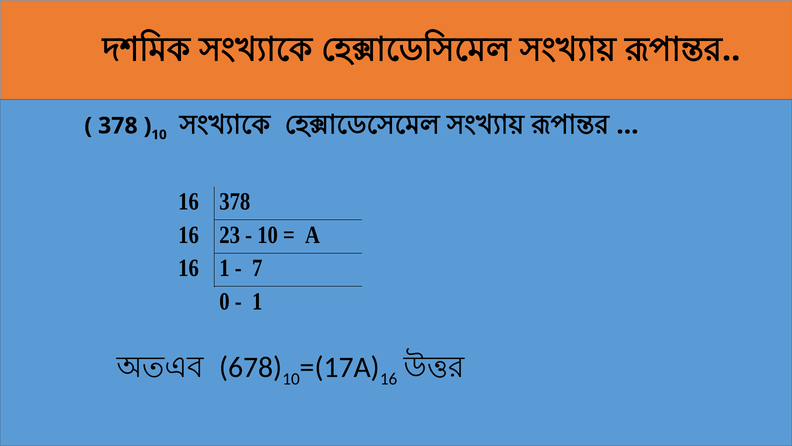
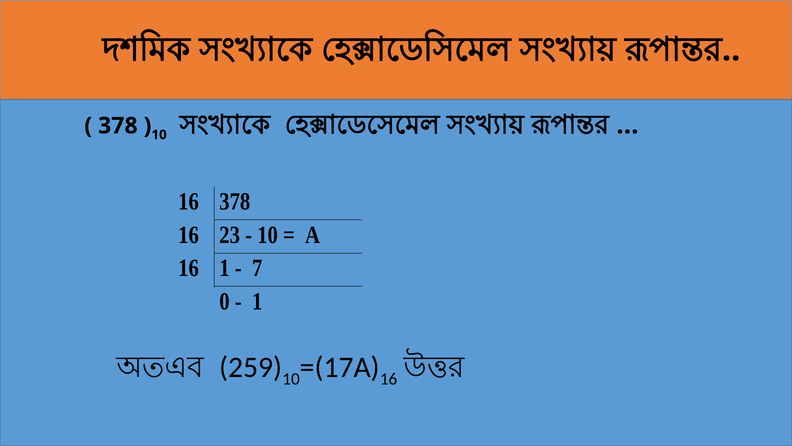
678: 678 -> 259 (251, 367)
